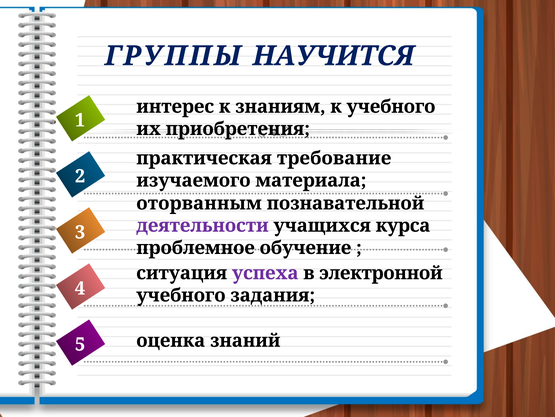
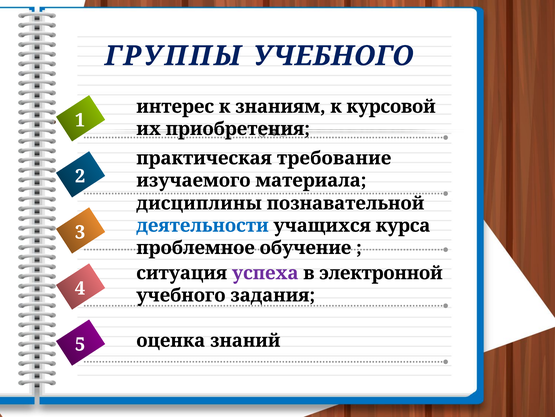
ГРУППЫ НАУЧИТСЯ: НАУЧИТСЯ -> УЧЕБНОГО (333, 56)
к учебного: учебного -> курсовой (391, 106)
оторванным: оторванным -> дисциплины (199, 203)
деятельности colour: purple -> blue (202, 225)
